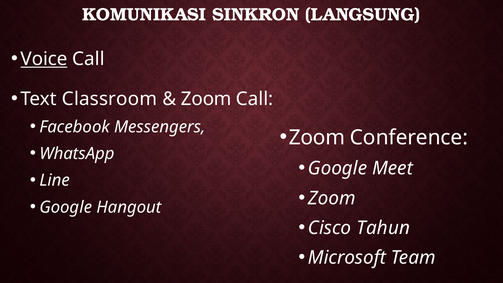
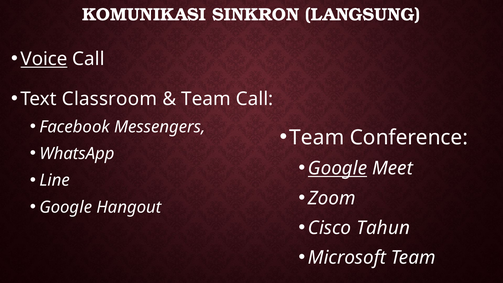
Zoom: Zoom -> Team (206, 99)
Zoom: Zoom -> Team (317, 137)
Google underline: none -> present (338, 168)
